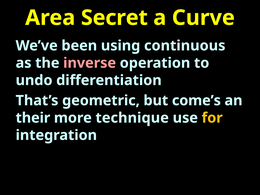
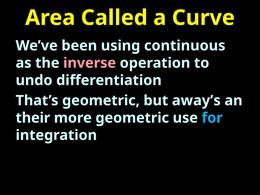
Secret: Secret -> Called (114, 18)
come’s: come’s -> away’s (196, 101)
more technique: technique -> geometric (132, 118)
for colour: yellow -> light blue (212, 118)
